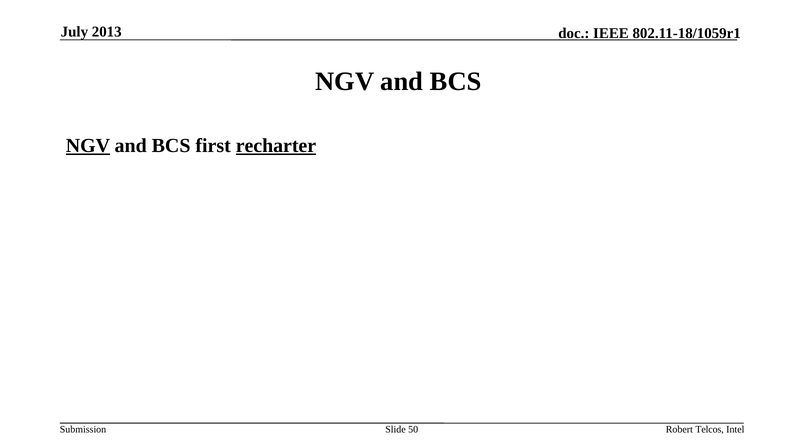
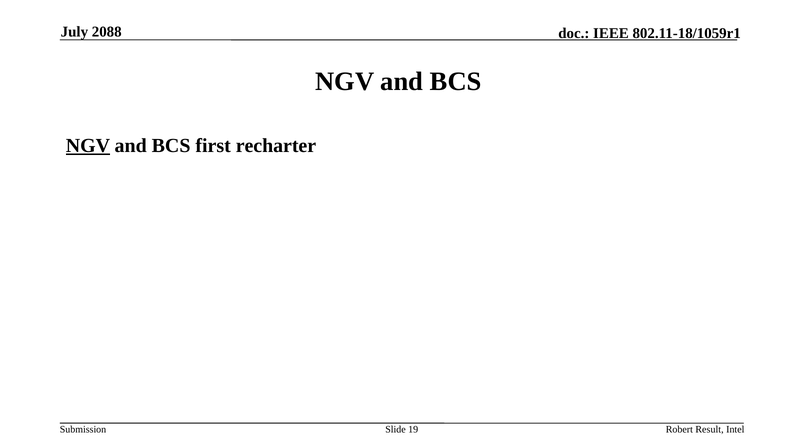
2013: 2013 -> 2088 (107, 32)
recharter underline: present -> none (276, 146)
50: 50 -> 19 (413, 430)
Telcos: Telcos -> Result (710, 430)
